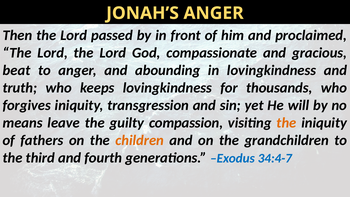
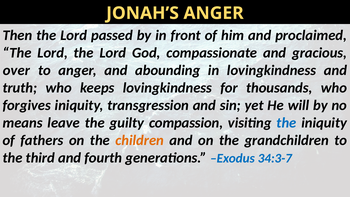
beat: beat -> over (16, 70)
the colour: orange -> blue (286, 123)
34:4-7: 34:4-7 -> 34:3-7 (275, 158)
